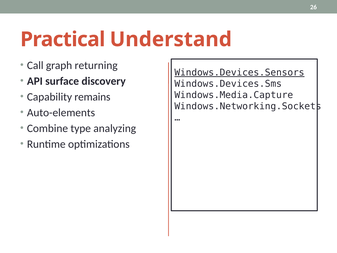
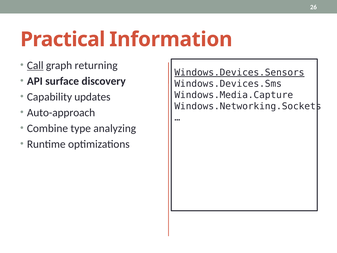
Understand: Understand -> Information (171, 39)
Call underline: none -> present (35, 65)
remains: remains -> updates (92, 97)
Auto-elements: Auto-elements -> Auto-approach (61, 113)
